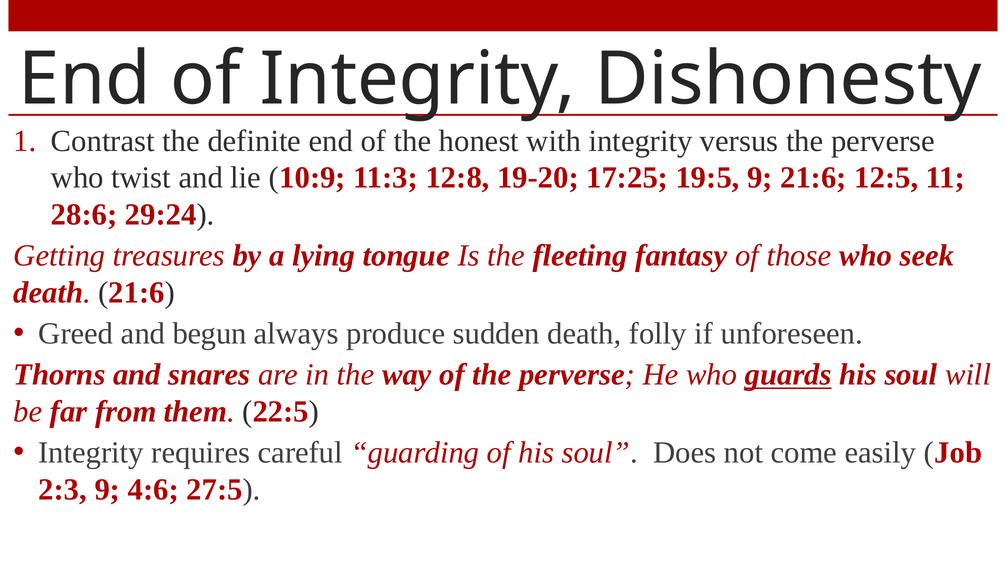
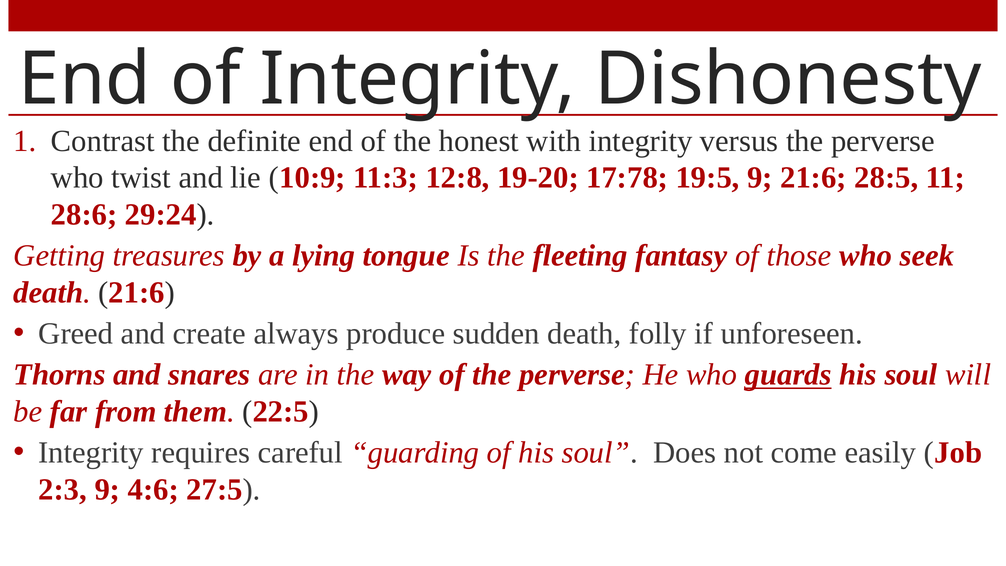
17:25: 17:25 -> 17:78 (627, 178)
12:5: 12:5 -> 28:5 (886, 178)
begun: begun -> create (209, 334)
